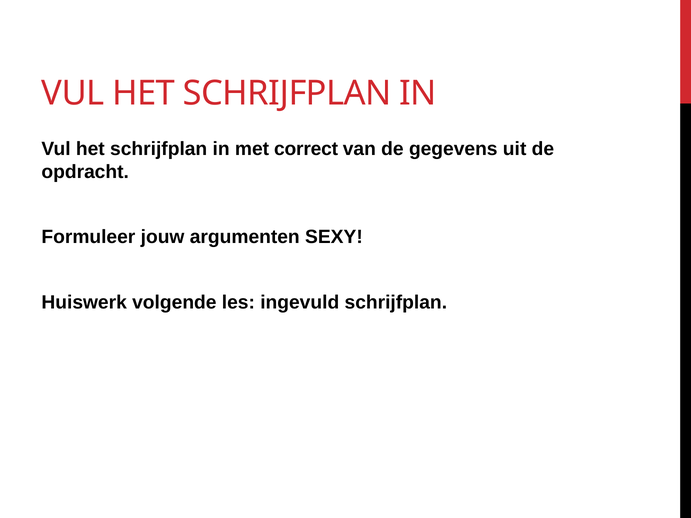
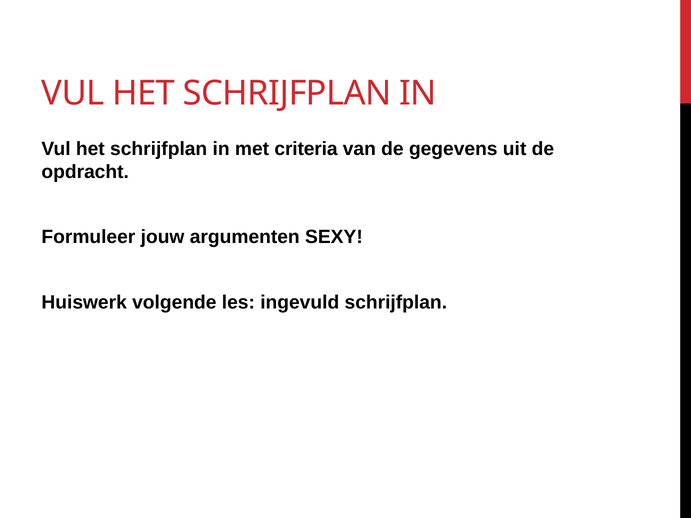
correct: correct -> criteria (306, 149)
